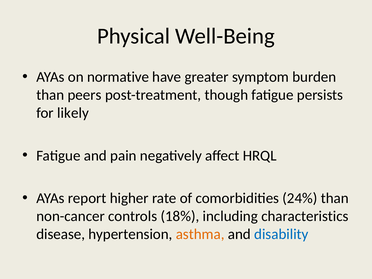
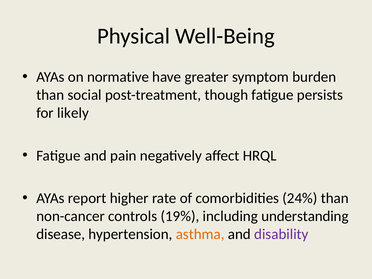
peers: peers -> social (85, 95)
18%: 18% -> 19% (180, 216)
characteristics: characteristics -> understanding (305, 216)
disability colour: blue -> purple (281, 234)
